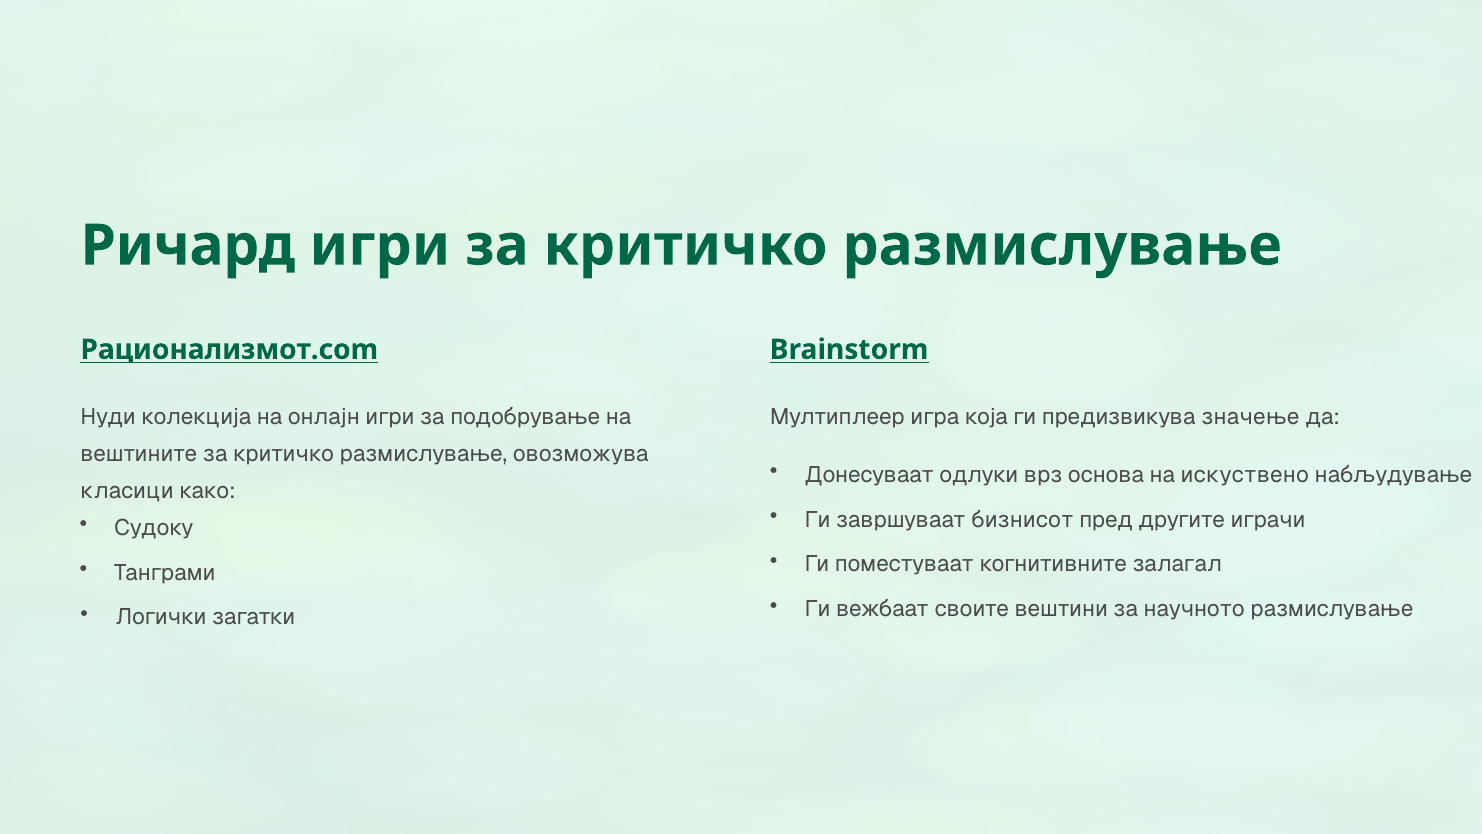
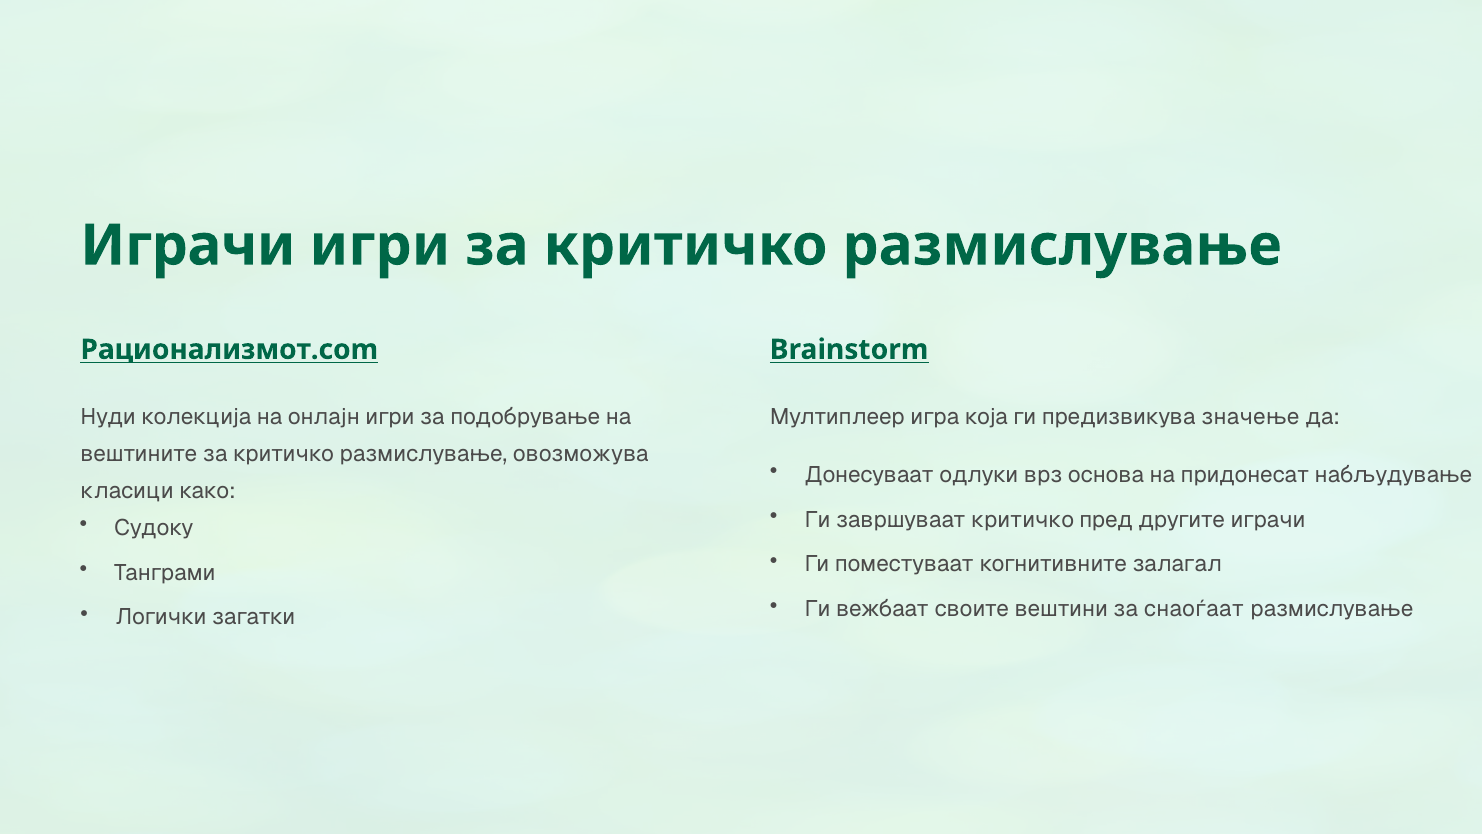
Ричард: Ричард -> Играчи (188, 246)
искуствено: искуствено -> придонесат (1245, 475)
завршуваат бизнисот: бизнисот -> критичко (1023, 519)
научното: научното -> снаоѓаат (1194, 609)
